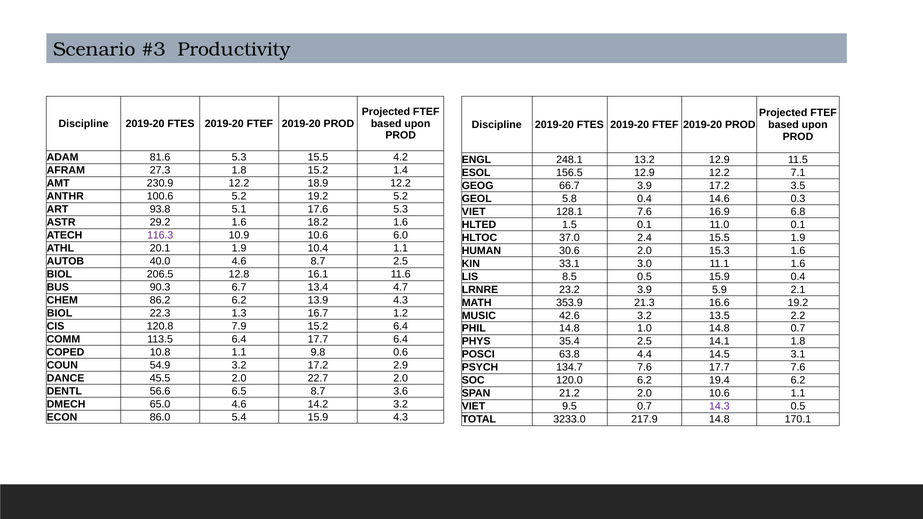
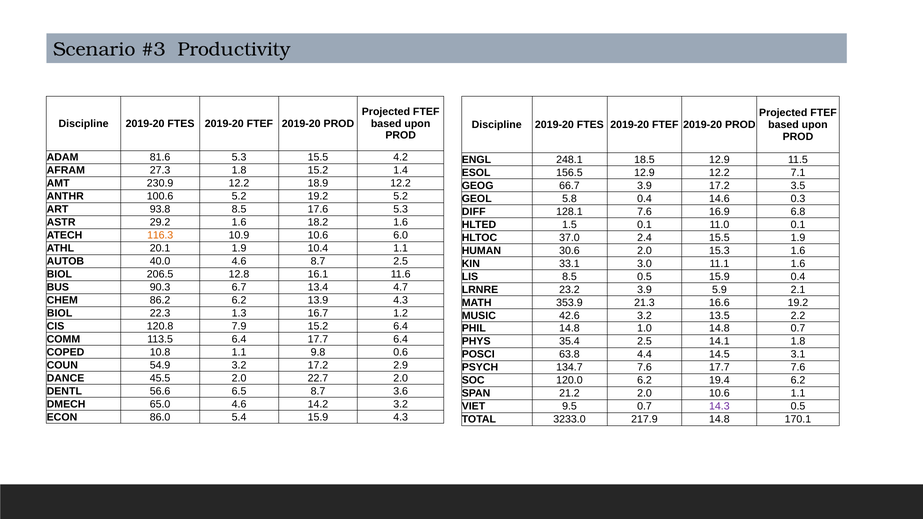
13.2: 13.2 -> 18.5 (644, 160)
93.8 5.1: 5.1 -> 8.5 (239, 209)
VIET: VIET -> DIFF (474, 212)
116.3 colour: purple -> orange (160, 235)
